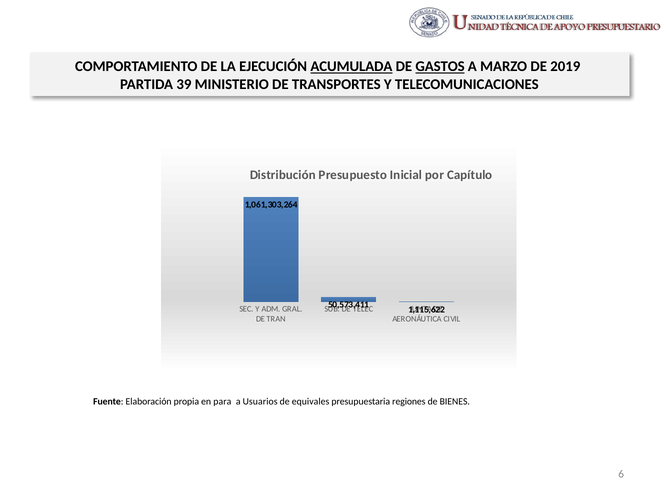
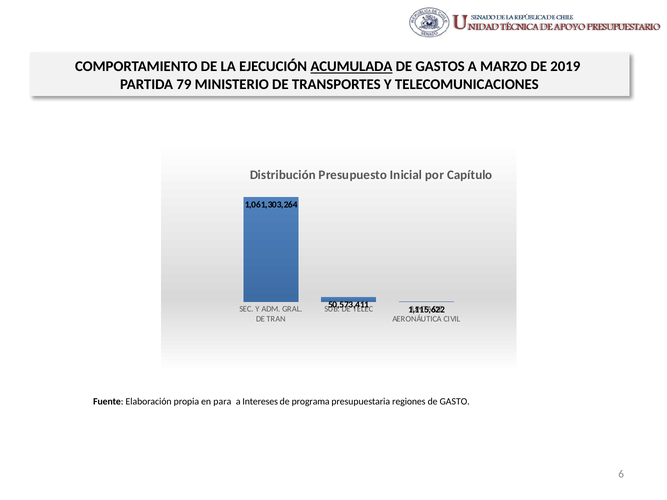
GASTOS underline: present -> none (440, 67)
39: 39 -> 79 (184, 84)
Usuarios: Usuarios -> Intereses (260, 402)
equivales: equivales -> programa (311, 402)
BIENES: BIENES -> GASTO (455, 402)
